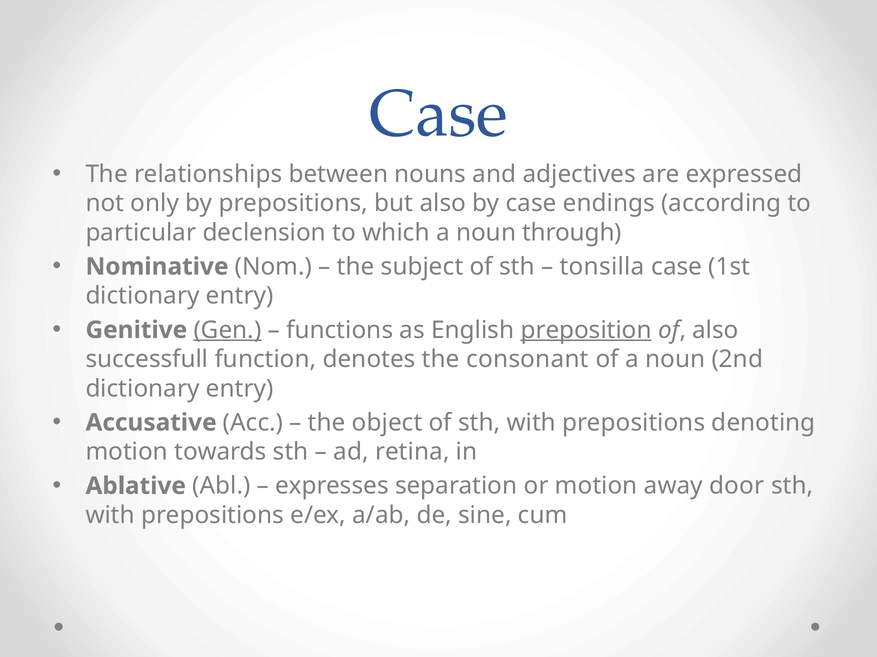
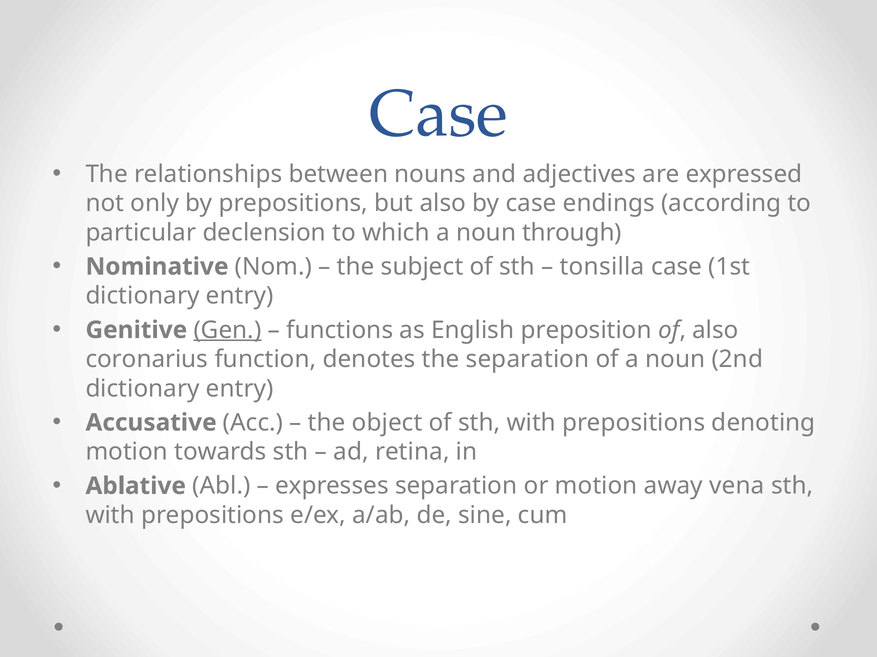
preposition underline: present -> none (586, 330)
successfull: successfull -> coronarius (147, 360)
the consonant: consonant -> separation (528, 360)
door: door -> vena (737, 486)
